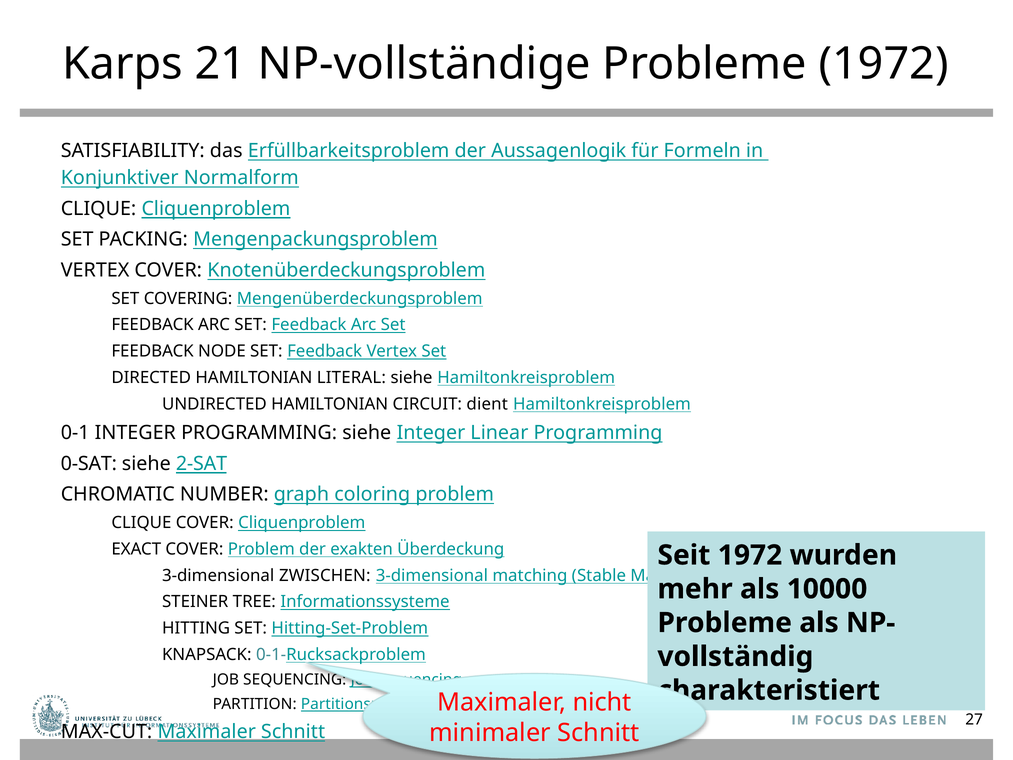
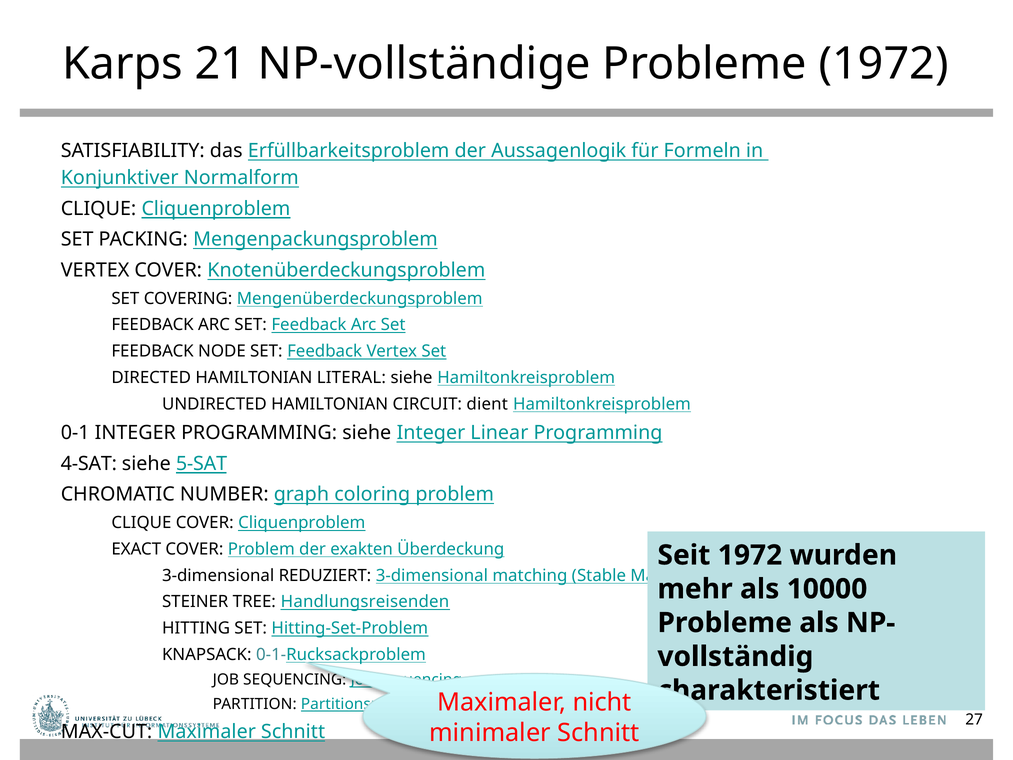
0-SAT: 0-SAT -> 4-SAT (89, 463)
2-SAT: 2-SAT -> 5-SAT (201, 463)
ZWISCHEN: ZWISCHEN -> REDUZIERT (325, 575)
Informationssysteme: Informationssysteme -> Handlungsreisenden (365, 602)
